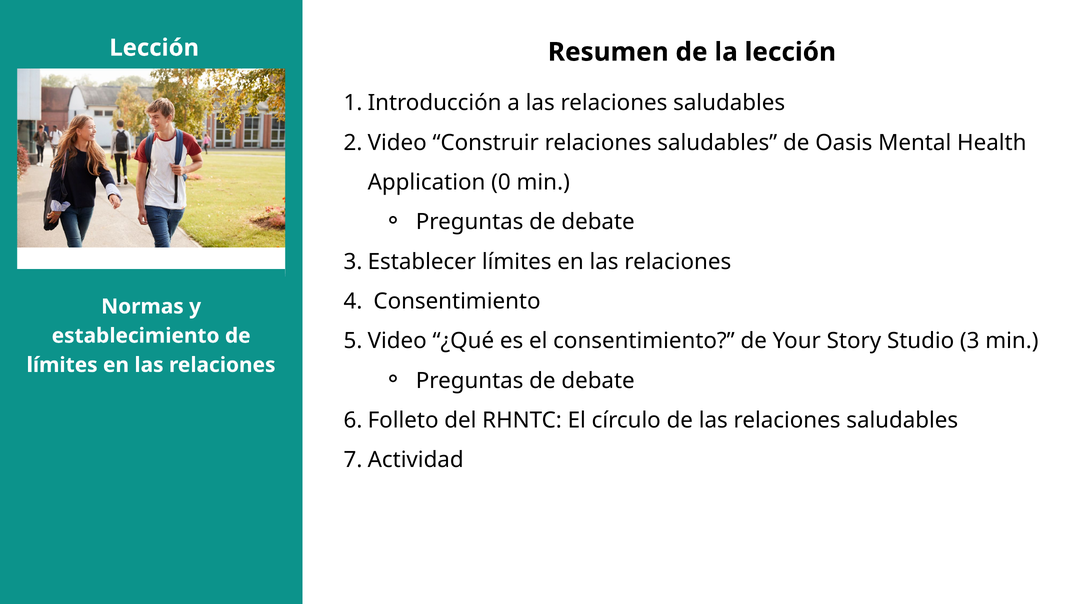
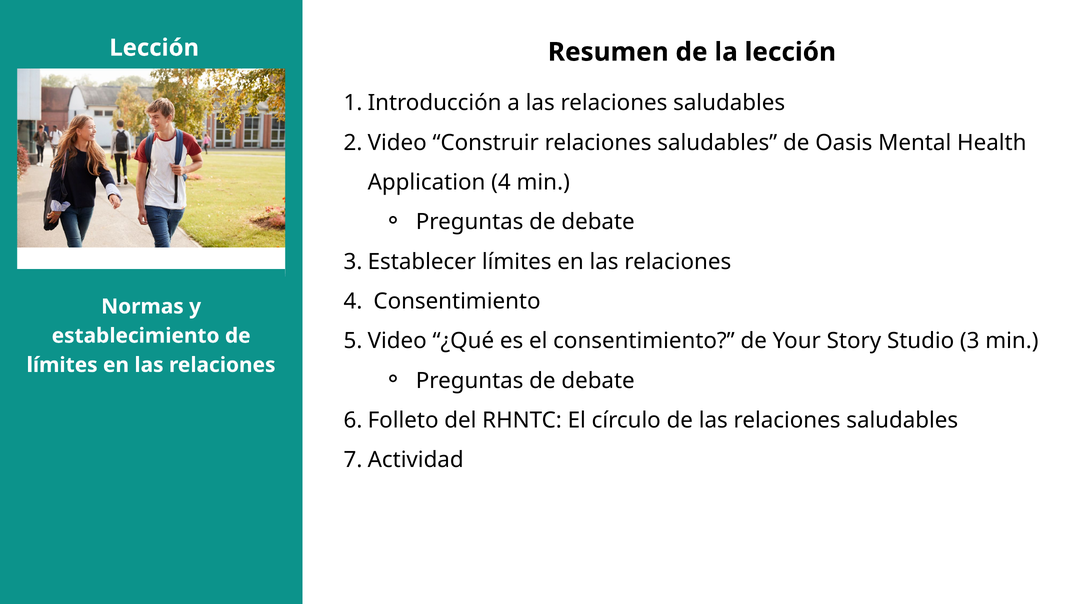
Application 0: 0 -> 4 (501, 182)
